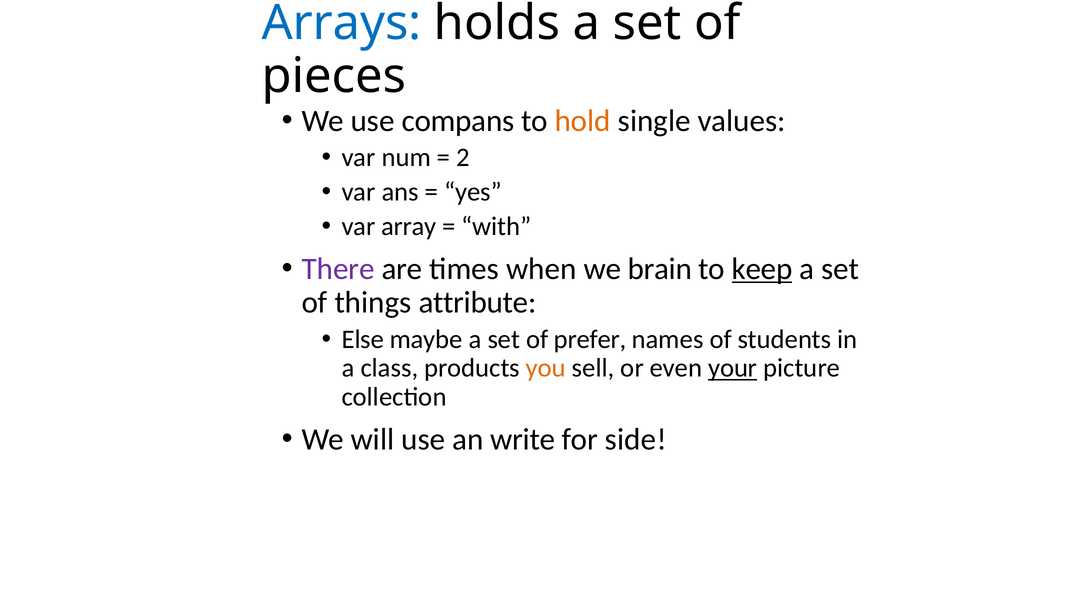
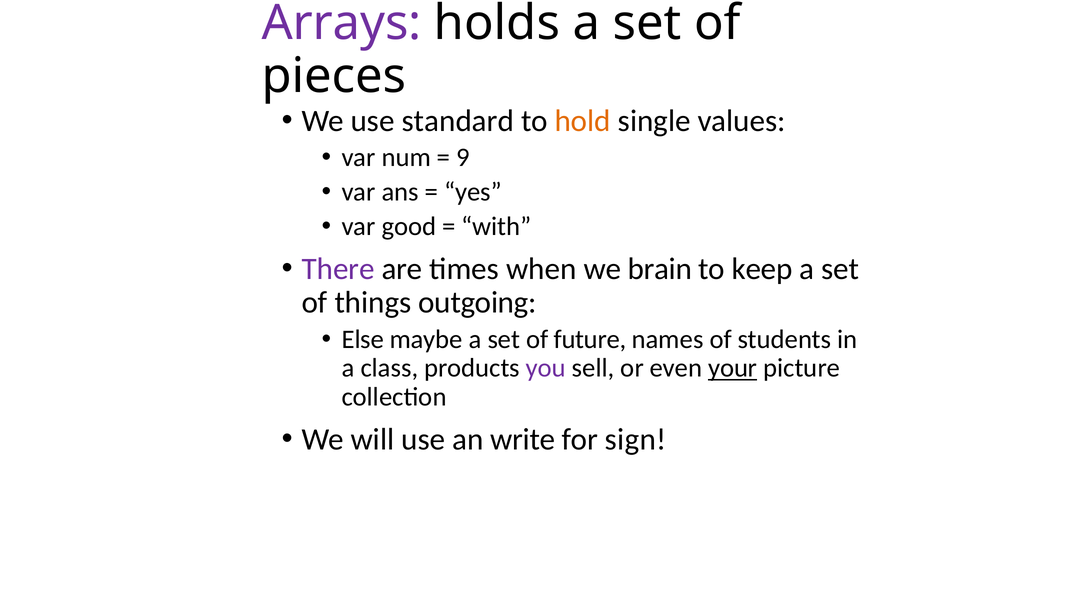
Arrays colour: blue -> purple (342, 23)
compans: compans -> standard (458, 121)
2: 2 -> 9 (463, 158)
array: array -> good (409, 226)
keep underline: present -> none (762, 269)
attribute: attribute -> outgoing (477, 302)
prefer: prefer -> future (590, 339)
you colour: orange -> purple (546, 368)
side: side -> sign (636, 439)
